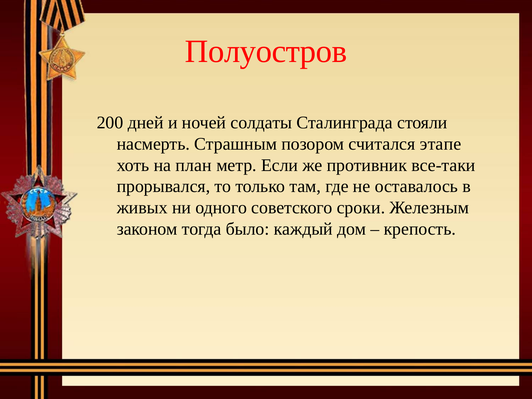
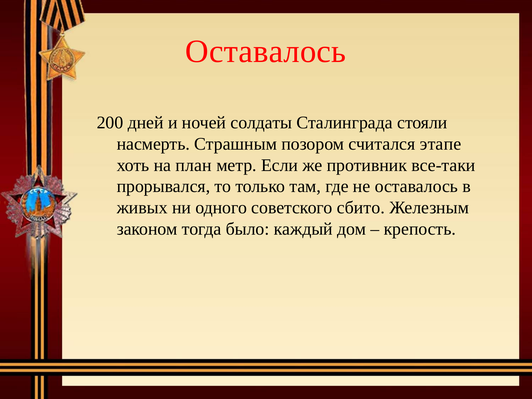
Полуостров: Полуостров -> Оставалось (266, 51)
сроки: сроки -> сбито (361, 208)
